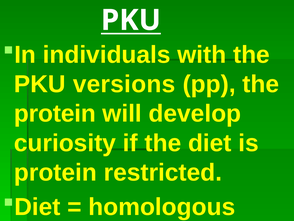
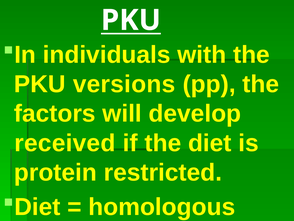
protein: protein -> factors (55, 113)
curiosity: curiosity -> received (65, 143)
